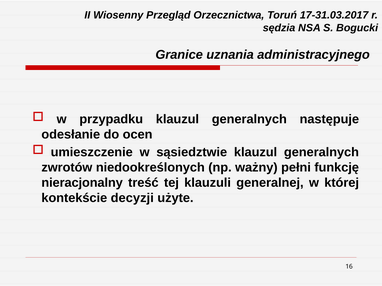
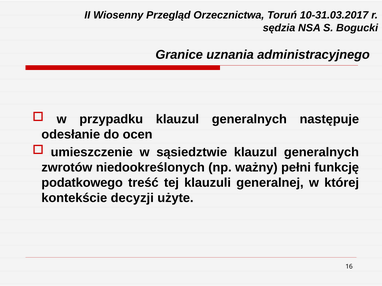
17-31.03.2017: 17-31.03.2017 -> 10-31.03.2017 (334, 15)
nieracjonalny: nieracjonalny -> podatkowego (82, 183)
